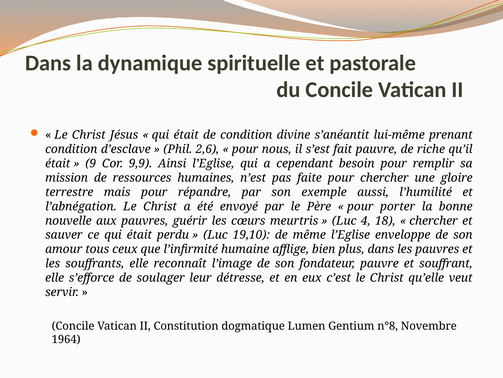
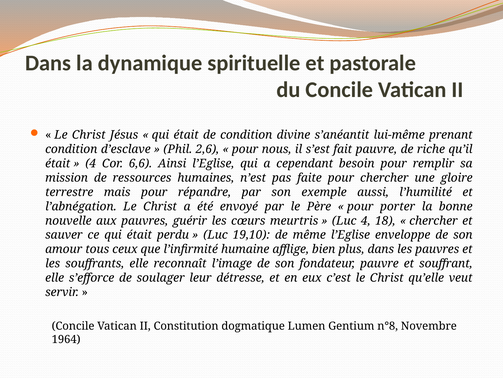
9: 9 -> 4 (91, 163)
9,9: 9,9 -> 6,6 (140, 163)
